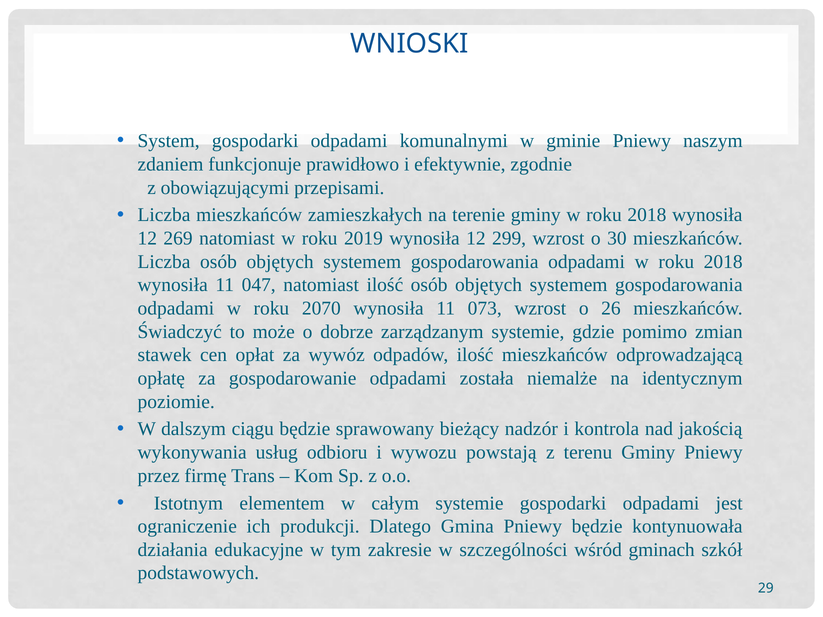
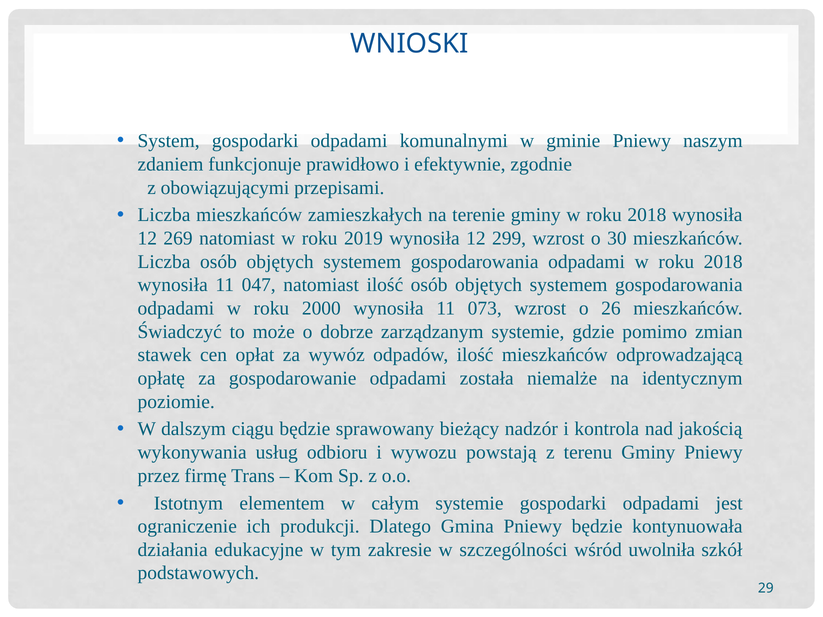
2070: 2070 -> 2000 (321, 308)
gminach: gminach -> uwolniła (662, 550)
